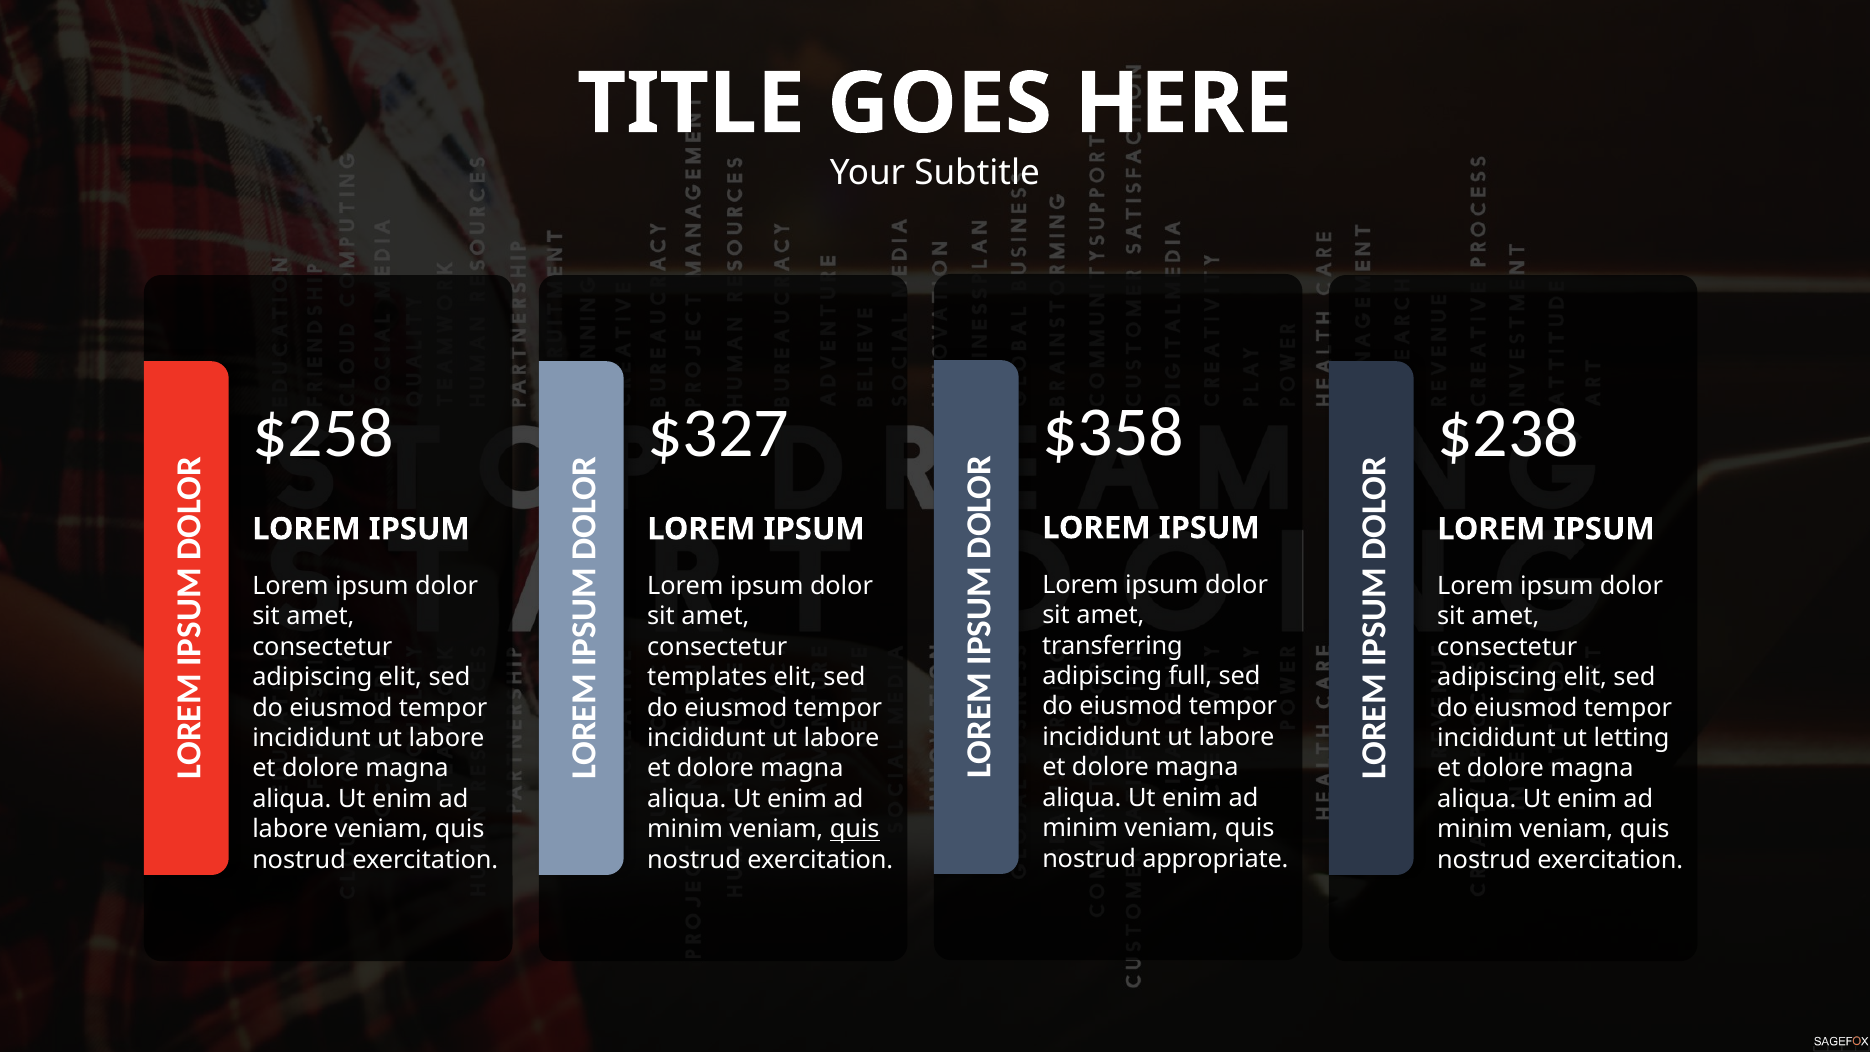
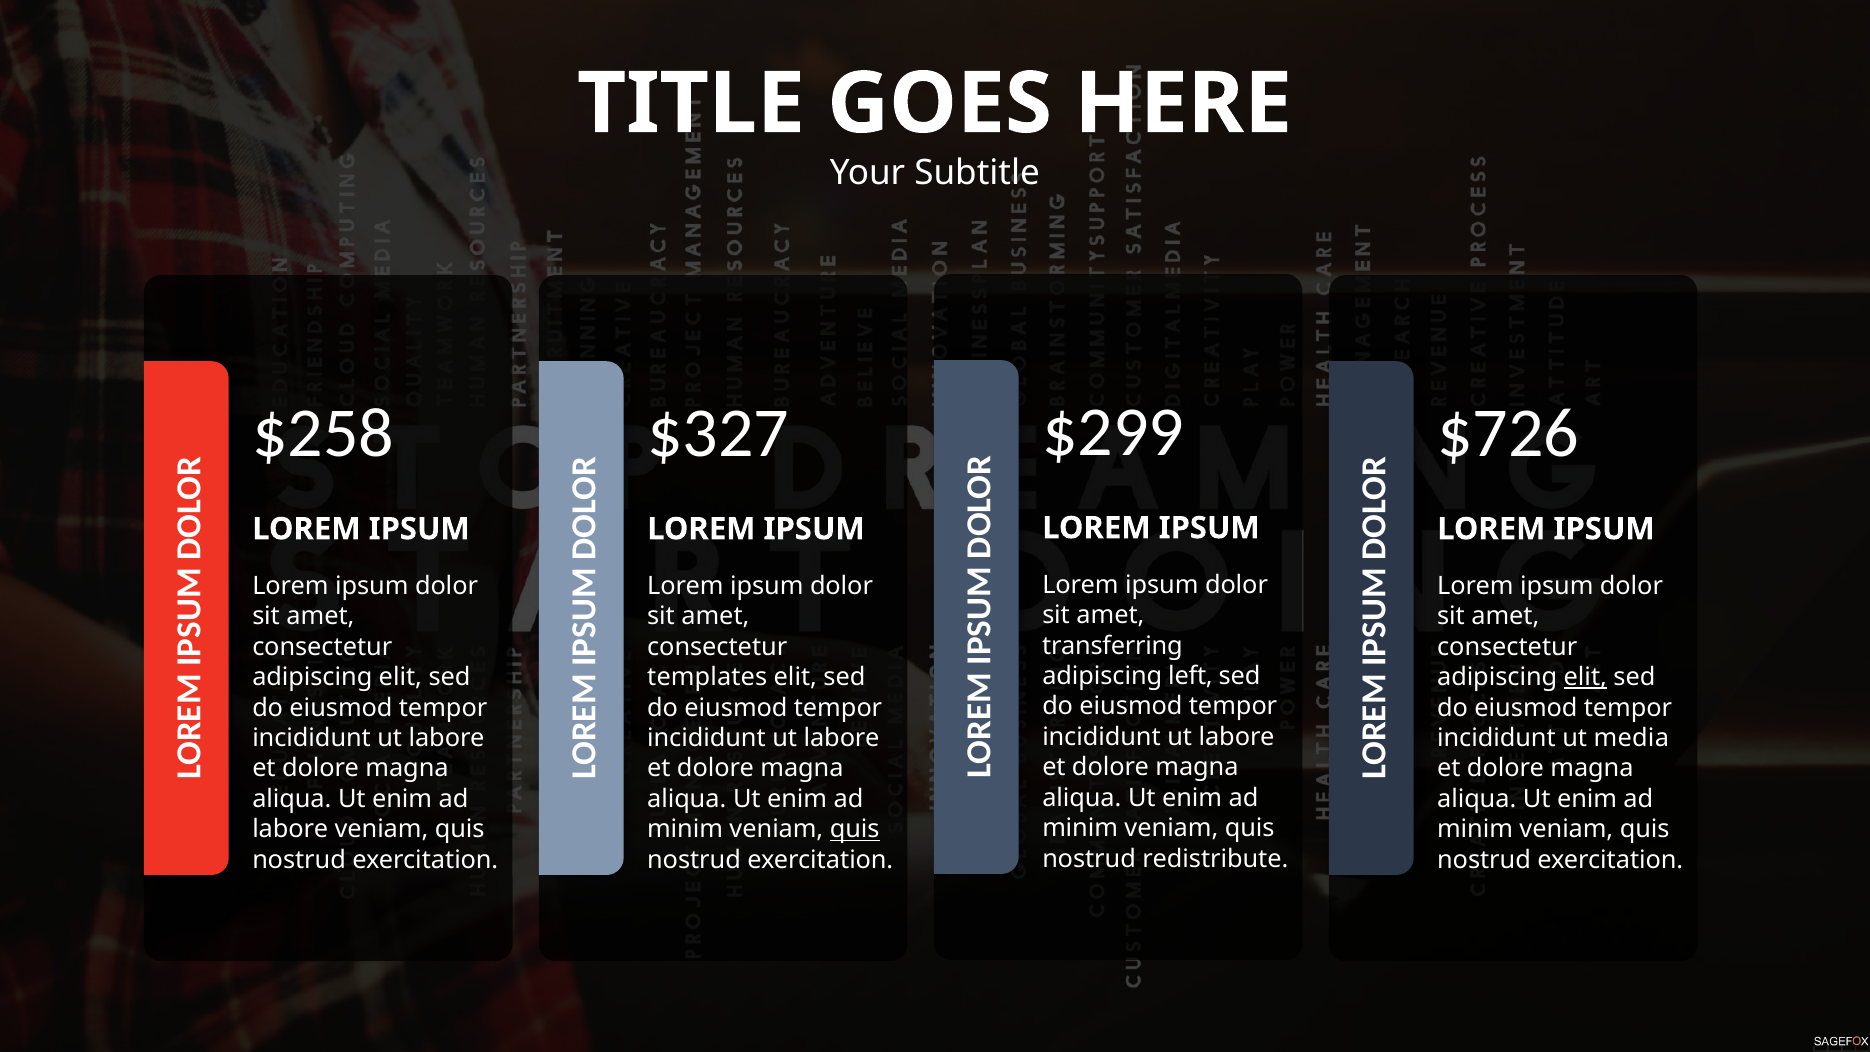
$358: $358 -> $299 (1113, 433)
$238: $238 -> $726 (1508, 434)
full: full -> left (1190, 676)
elit underline: none -> present (1585, 677)
letting: letting -> media (1631, 738)
appropriate: appropriate -> redistribute (1215, 859)
